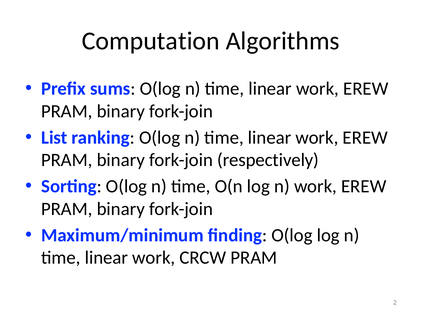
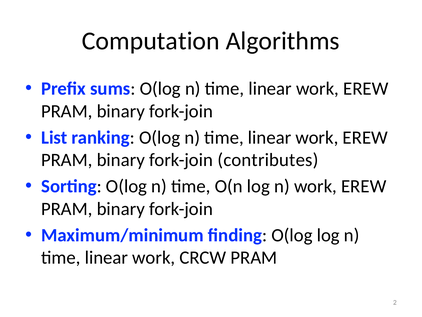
respectively: respectively -> contributes (268, 160)
